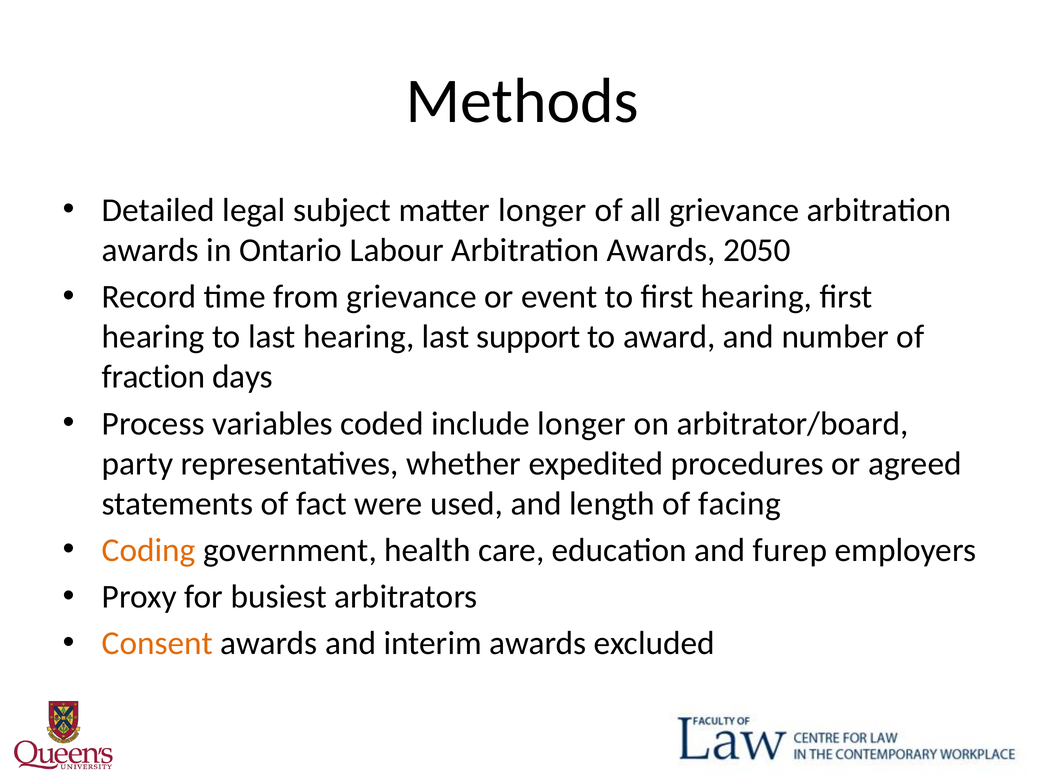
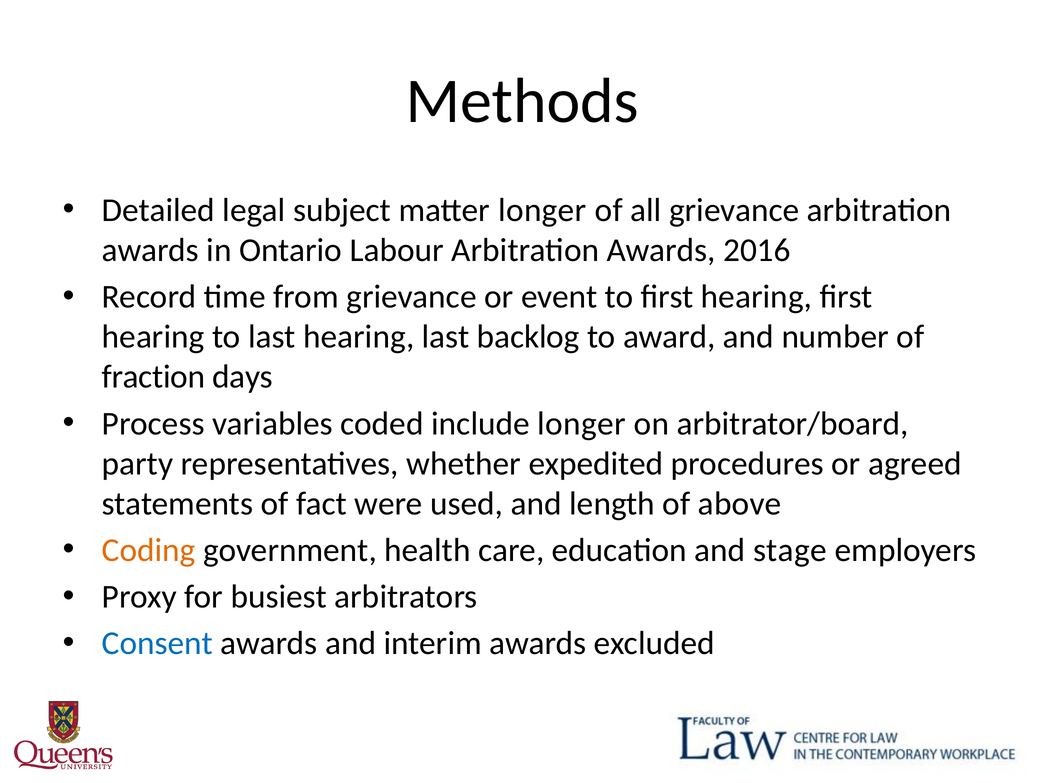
2050: 2050 -> 2016 (757, 250)
support: support -> backlog (528, 337)
facing: facing -> above (740, 504)
furep: furep -> stage (790, 551)
Consent colour: orange -> blue (157, 644)
